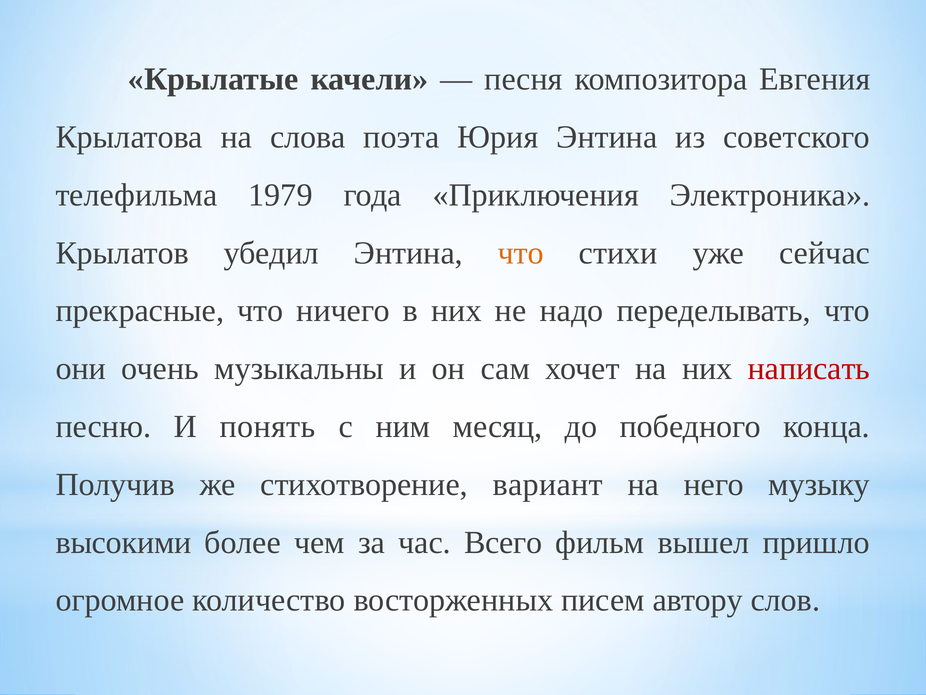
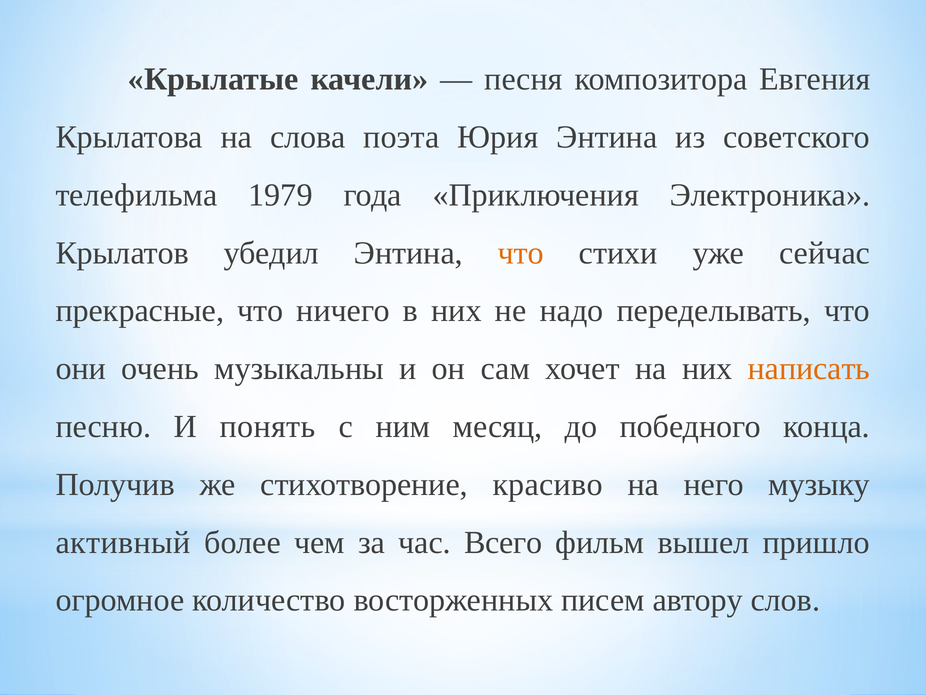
написать colour: red -> orange (809, 368)
вариант: вариант -> красиво (548, 484)
высокими: высокими -> активный (123, 542)
